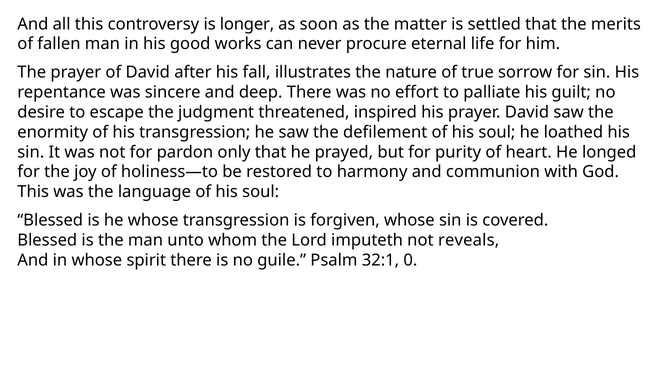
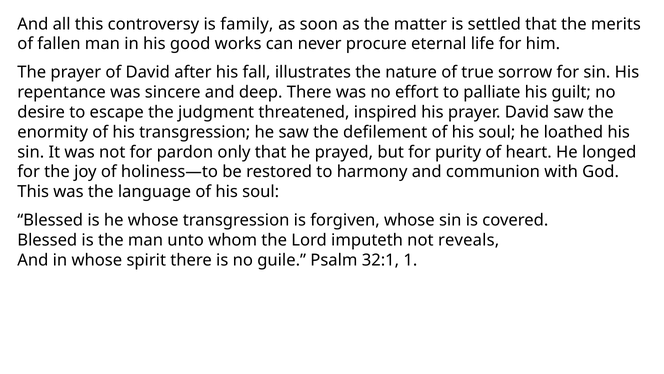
longer: longer -> family (247, 24)
0: 0 -> 1 (410, 260)
